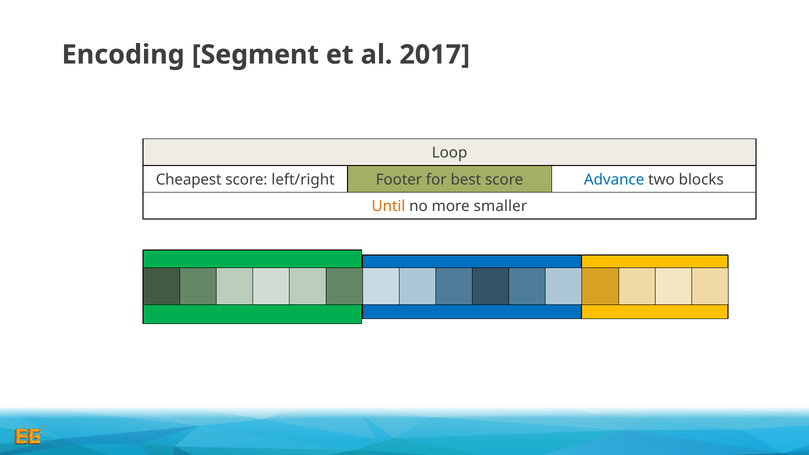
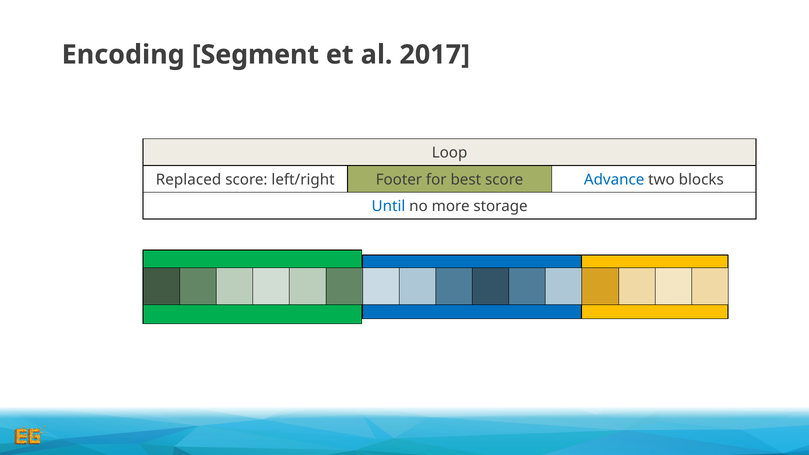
Cheapest: Cheapest -> Replaced (189, 180)
Until colour: orange -> blue (388, 206)
smaller: smaller -> storage (501, 206)
